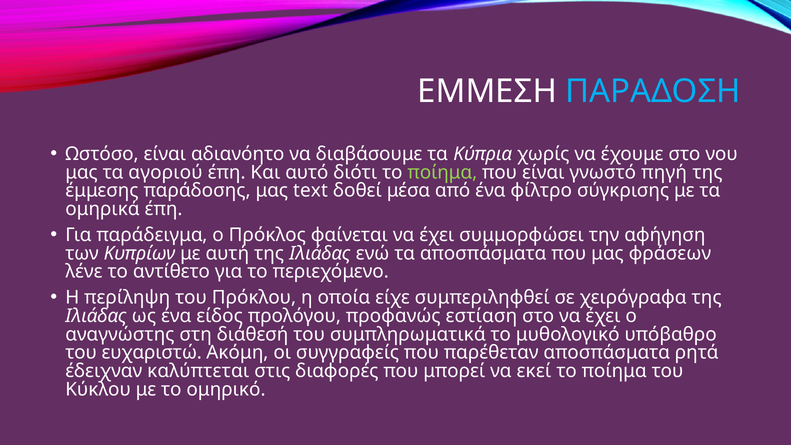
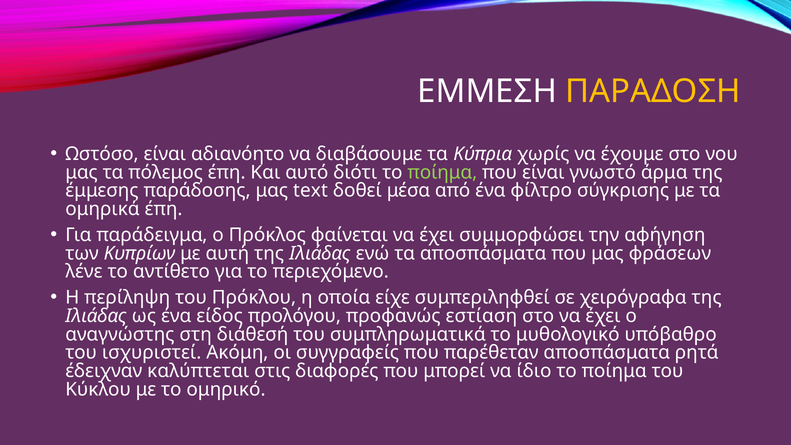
ΠΑΡΑΔΟΣΗ colour: light blue -> yellow (653, 91)
αγοριού: αγοριού -> πόλεμος (166, 172)
πηγή: πηγή -> άρμα (664, 172)
ευχαριστώ: ευχαριστώ -> ισχυριστεί (152, 353)
εκεί: εκεί -> ίδιο (534, 371)
